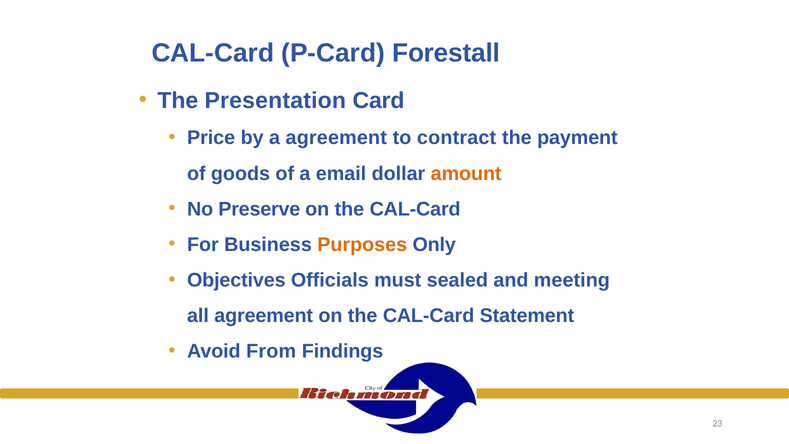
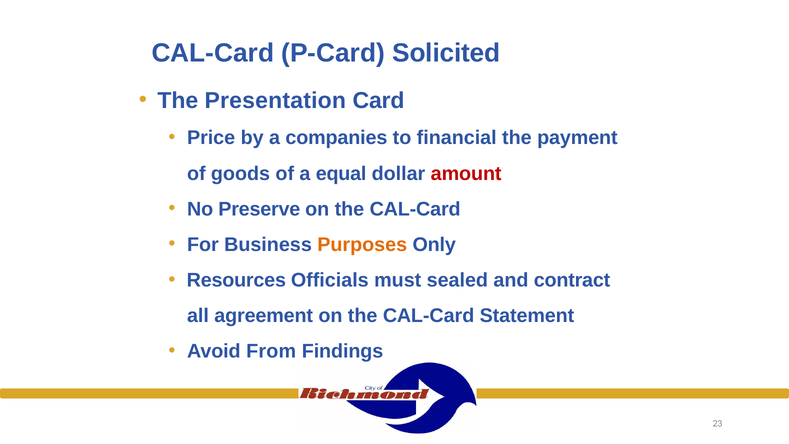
Forestall: Forestall -> Solicited (446, 53)
a agreement: agreement -> companies (336, 138)
contract: contract -> financial (457, 138)
email: email -> equal (341, 173)
amount colour: orange -> red (466, 173)
Objectives: Objectives -> Resources (236, 280)
meeting: meeting -> contract (572, 280)
